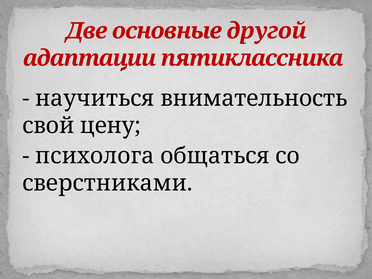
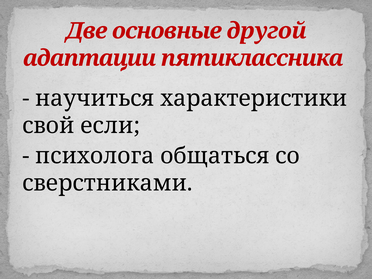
внимательность: внимательность -> характеристики (254, 98)
цену: цену -> если (110, 126)
